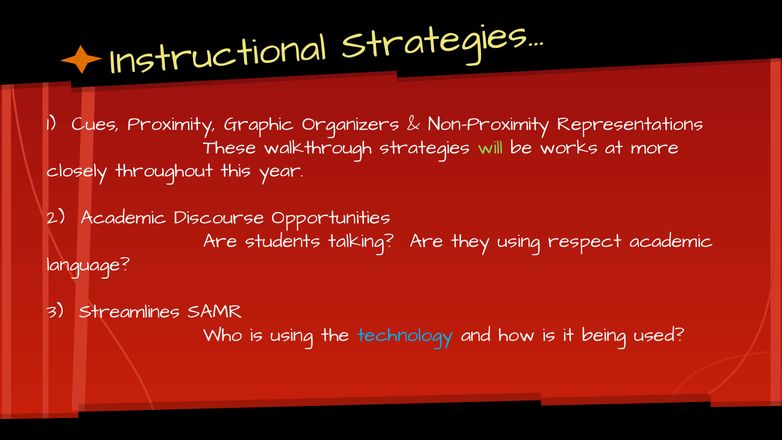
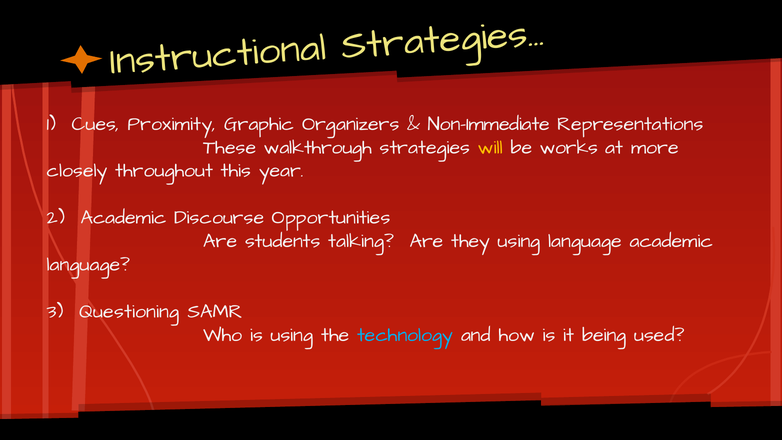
Non-Proximity: Non-Proximity -> Non-Immediate (489, 124)
will colour: light green -> yellow (490, 147)
using respect: respect -> language (585, 241)
Streamlines: Streamlines -> Questioning (129, 311)
